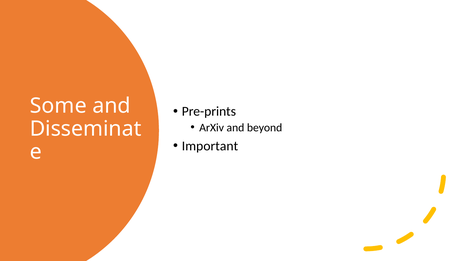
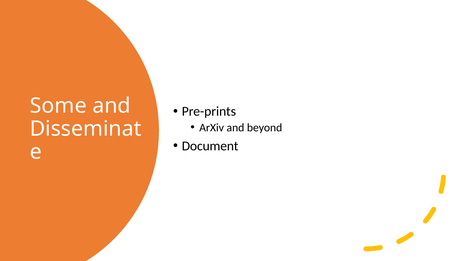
Important: Important -> Document (210, 146)
